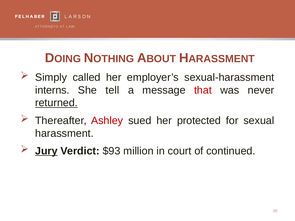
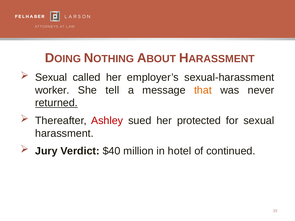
Simply: Simply -> Sexual (51, 77)
interns: interns -> worker (52, 90)
that colour: red -> orange (203, 90)
Jury underline: present -> none (46, 151)
$93: $93 -> $40 (112, 151)
court: court -> hotel (180, 151)
